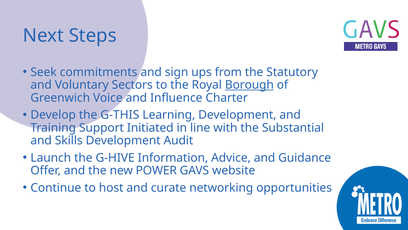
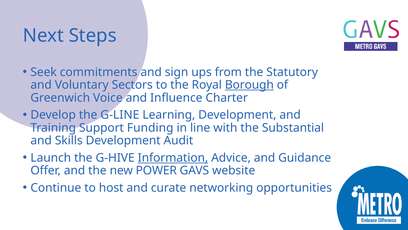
G-THIS: G-THIS -> G-LINE (120, 115)
Initiated: Initiated -> Funding (150, 128)
Information underline: none -> present (173, 157)
